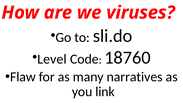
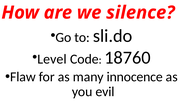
viruses: viruses -> silence (140, 13)
narratives: narratives -> innocence (135, 77)
link: link -> evil (105, 92)
